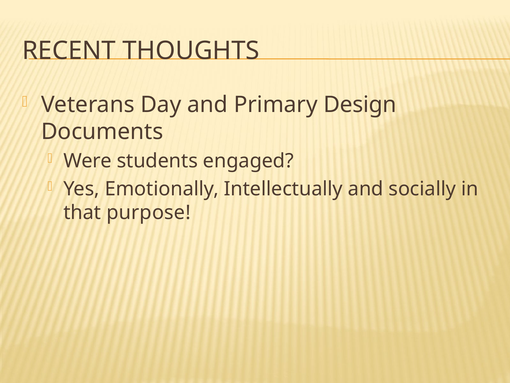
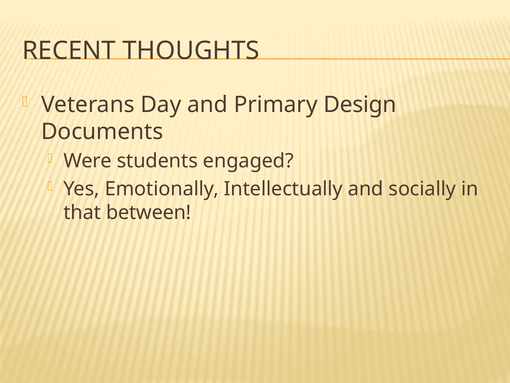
purpose: purpose -> between (149, 212)
